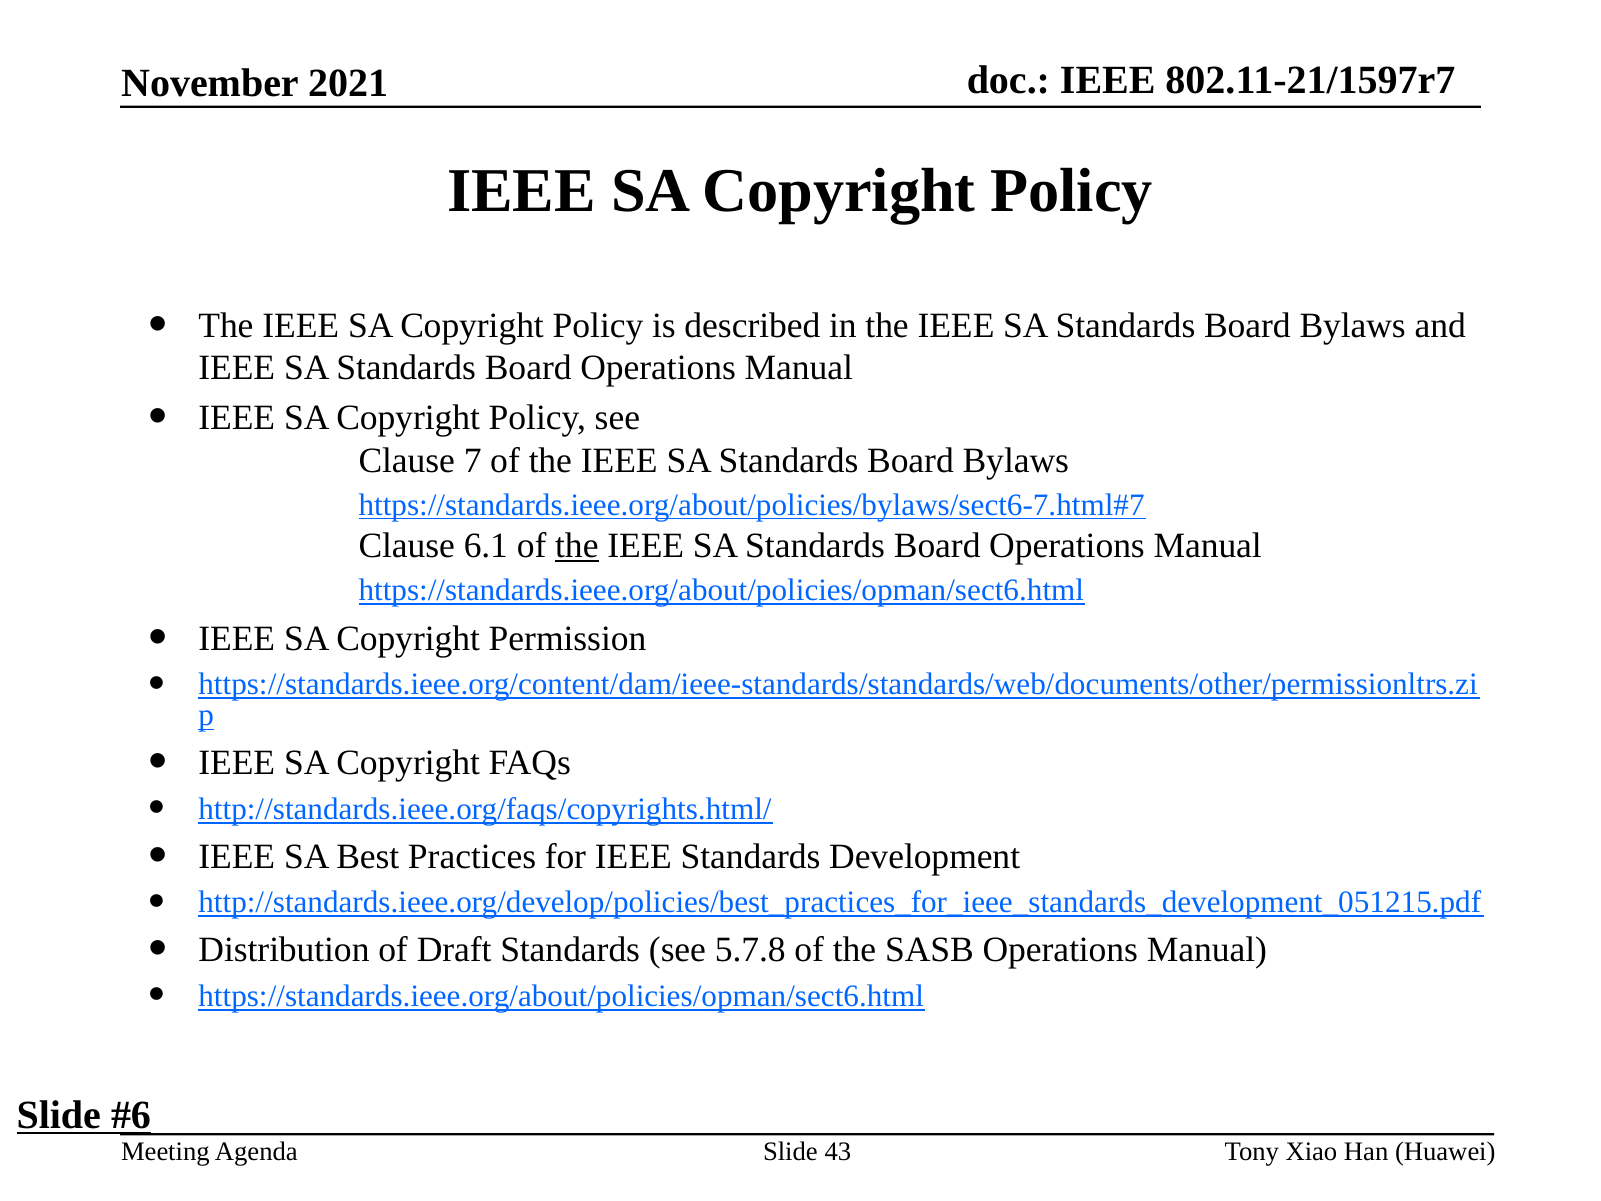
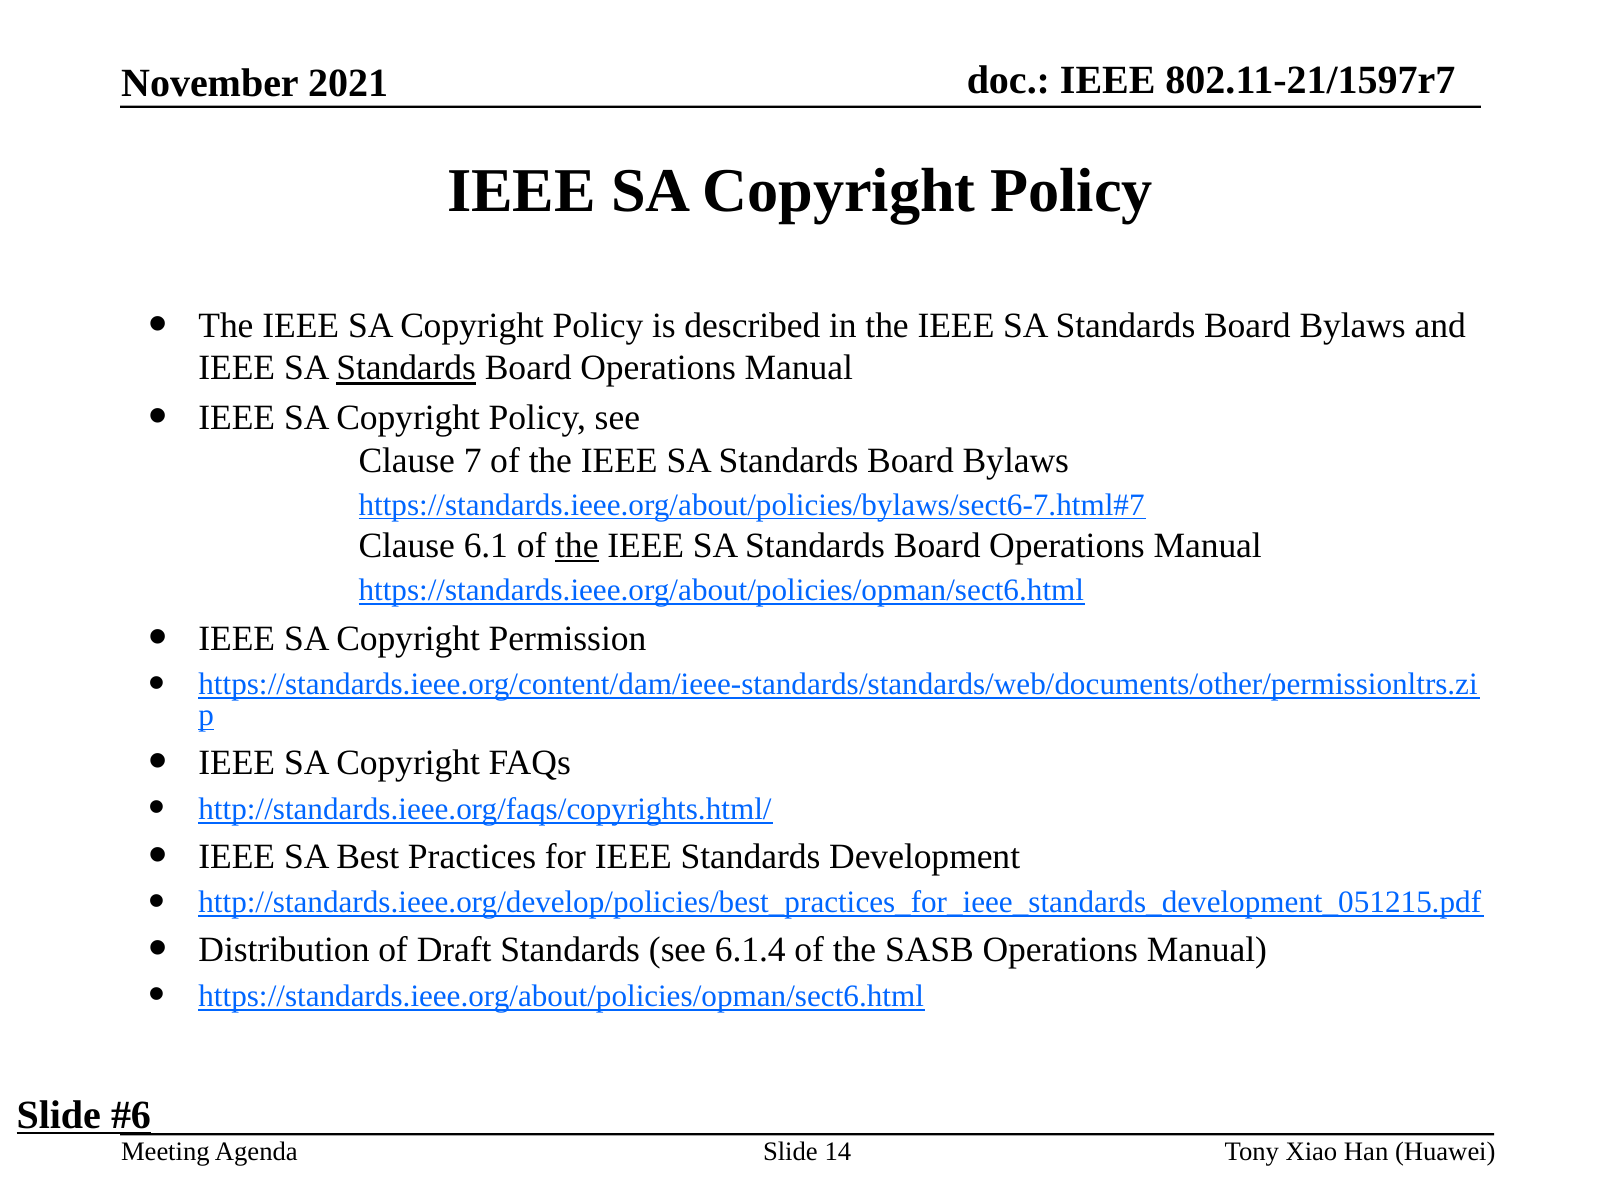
Standards underline: none -> present (406, 368)
5.7.8: 5.7.8 -> 6.1.4 (750, 950)
43: 43 -> 14 (838, 1152)
